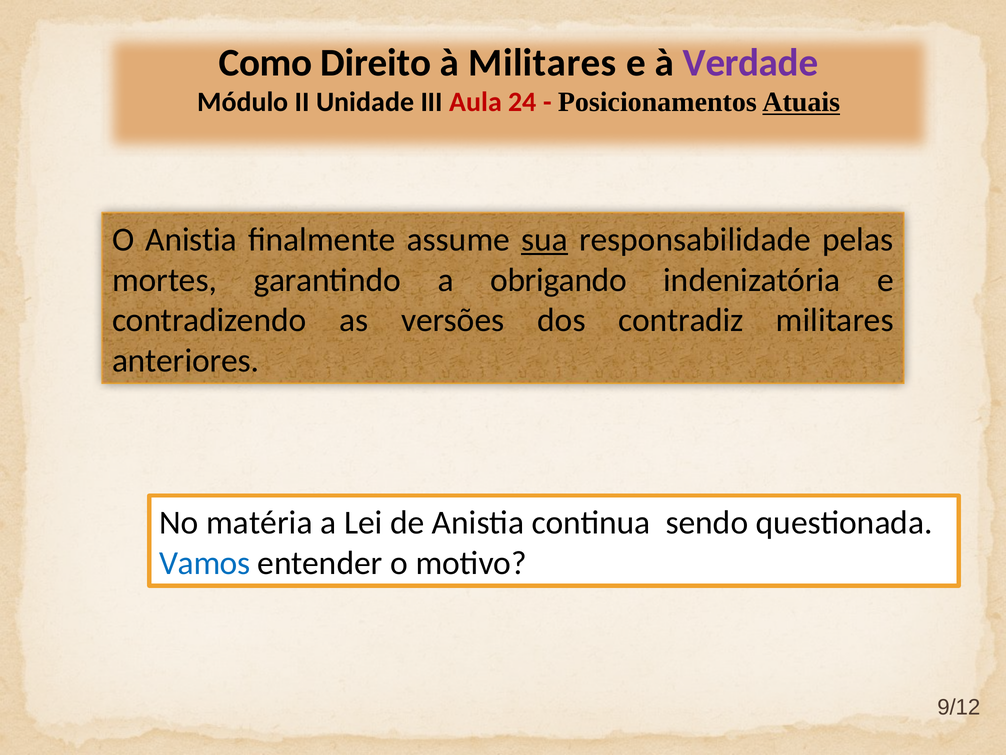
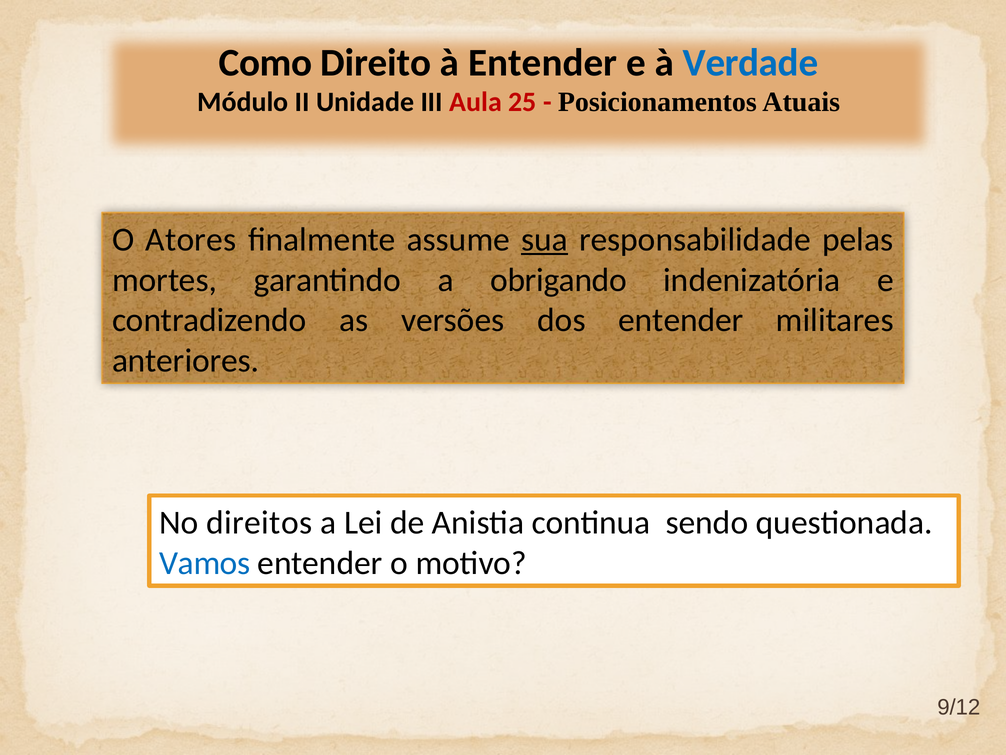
à Militares: Militares -> Entender (543, 63)
Verdade colour: purple -> blue (750, 63)
24: 24 -> 25 (522, 102)
Atuais underline: present -> none (801, 102)
O Anistia: Anistia -> Atores (191, 240)
dos contradiz: contradiz -> entender (681, 320)
matéria: matéria -> direitos (259, 523)
